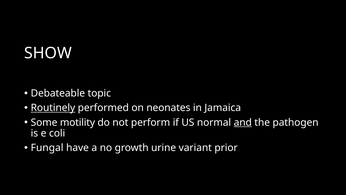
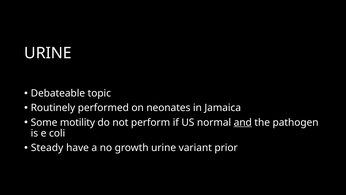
SHOW: SHOW -> URINE (48, 53)
Routinely underline: present -> none (53, 108)
Fungal: Fungal -> Steady (47, 148)
